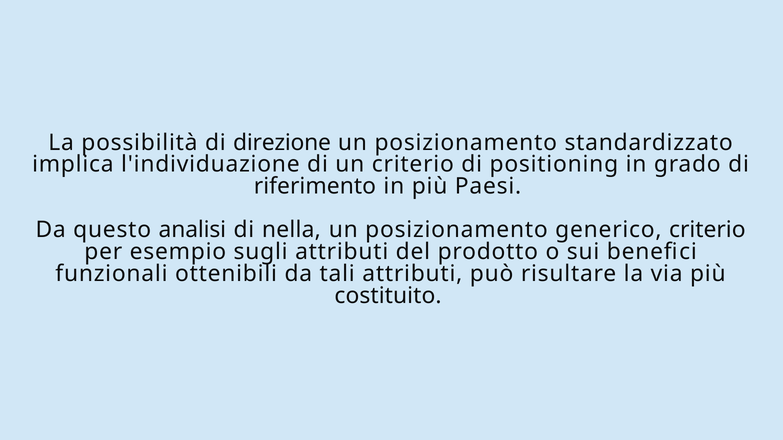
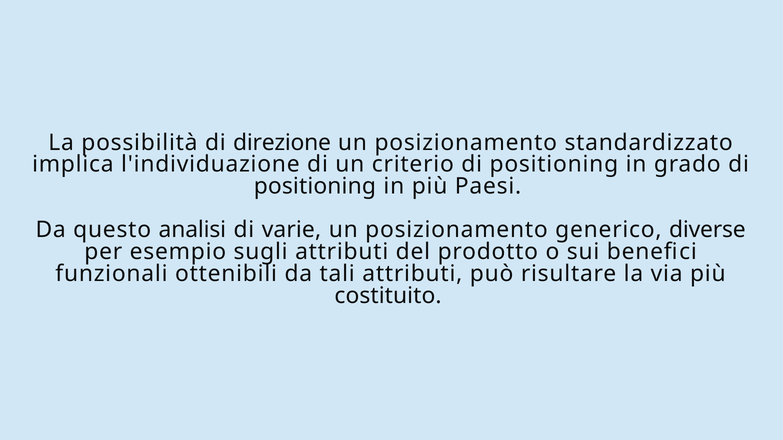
riferimento: riferimento -> positioning (315, 186)
nella: nella -> varie (291, 230)
generico criterio: criterio -> diverse (707, 230)
